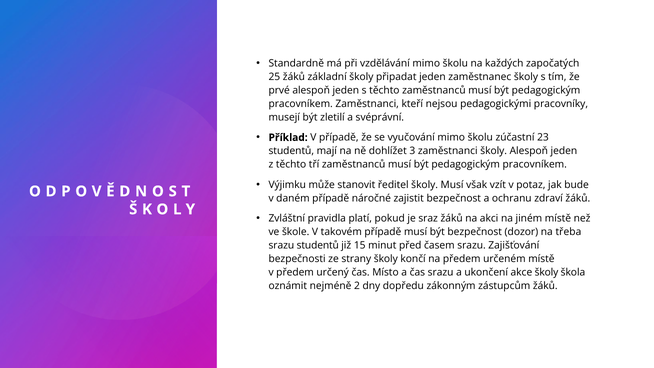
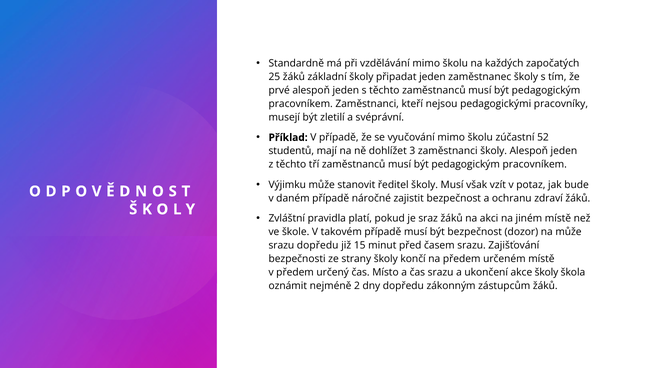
23: 23 -> 52 (543, 137)
na třeba: třeba -> může (568, 232)
srazu studentů: studentů -> dopředu (318, 245)
